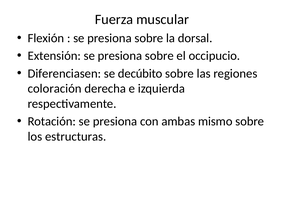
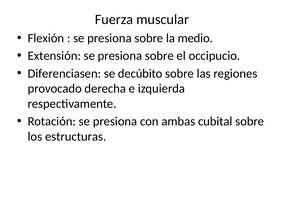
dorsal: dorsal -> medio (195, 38)
coloración: coloración -> provocado (55, 89)
mismo: mismo -> cubital (215, 121)
